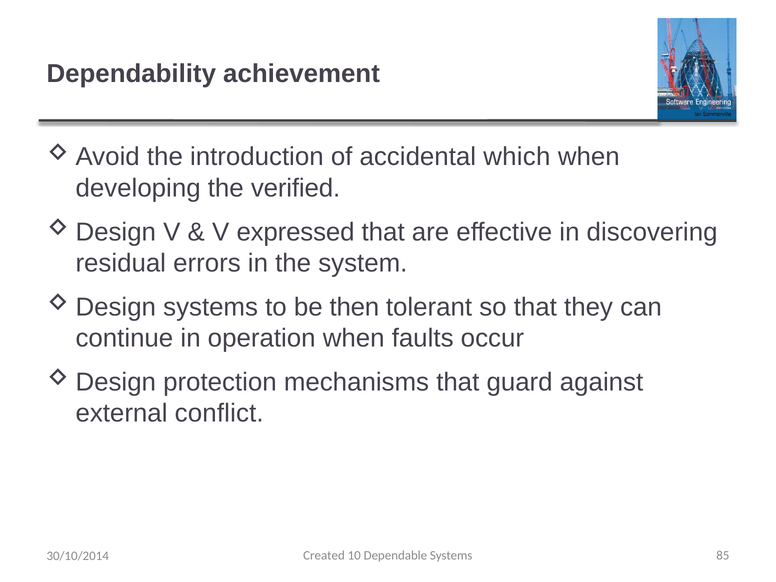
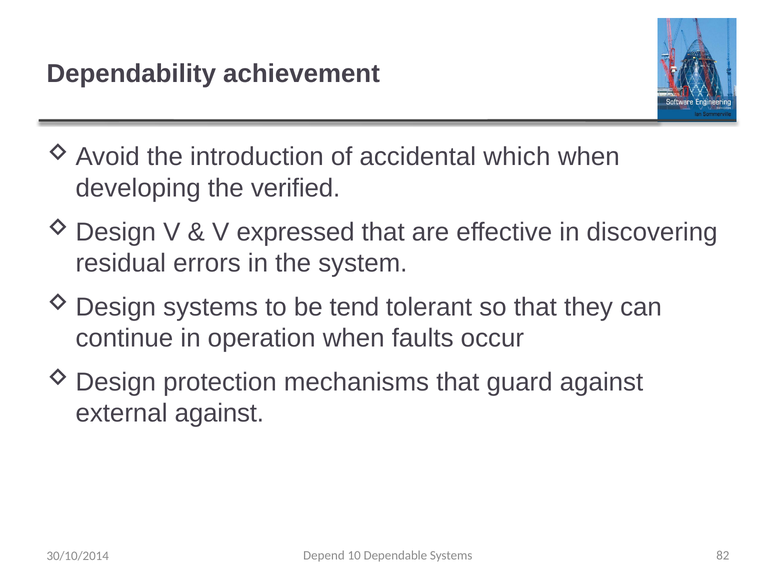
then: then -> tend (354, 307)
external conflict: conflict -> against (219, 413)
Created: Created -> Depend (324, 556)
85: 85 -> 82 (723, 556)
